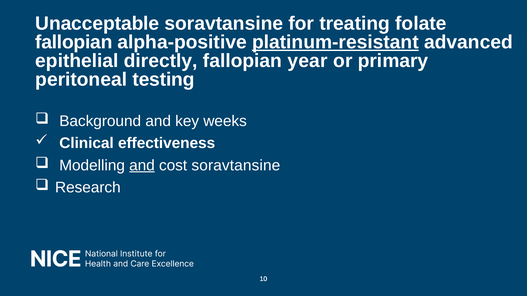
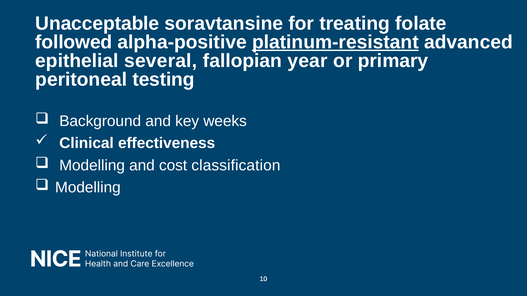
fallopian: fallopian -> followed (74, 42)
directly: directly -> several (161, 61)
and underline: present -> none (142, 166)
cost soravtansine: soravtansine -> classification (236, 166)
Research: Research -> Modelling (88, 188)
